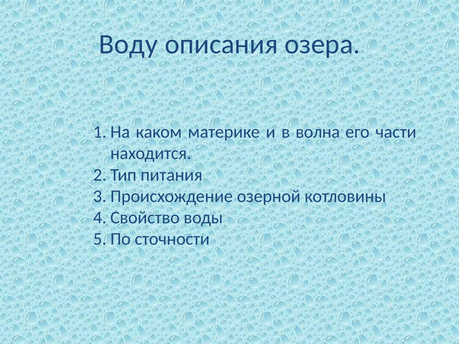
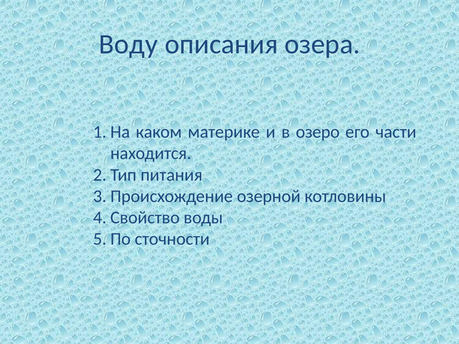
волна: волна -> озеро (318, 132)
